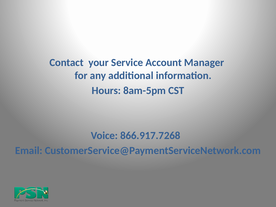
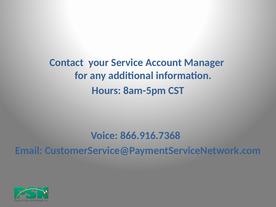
866.917.7268: 866.917.7268 -> 866.916.7368 (150, 136)
